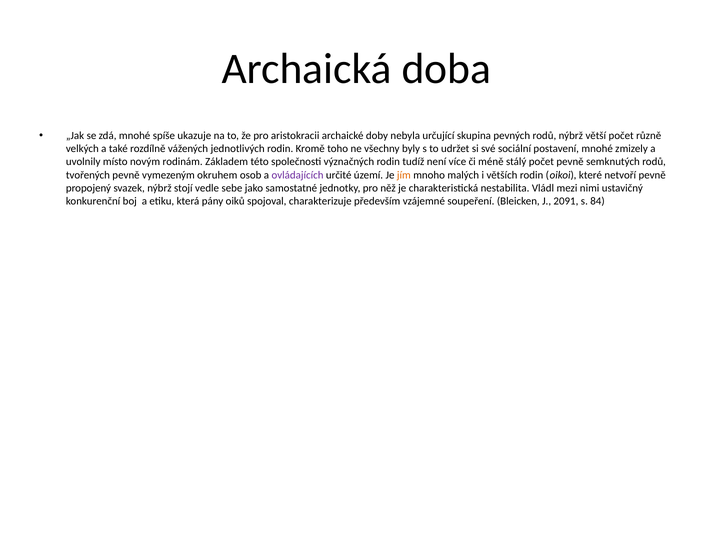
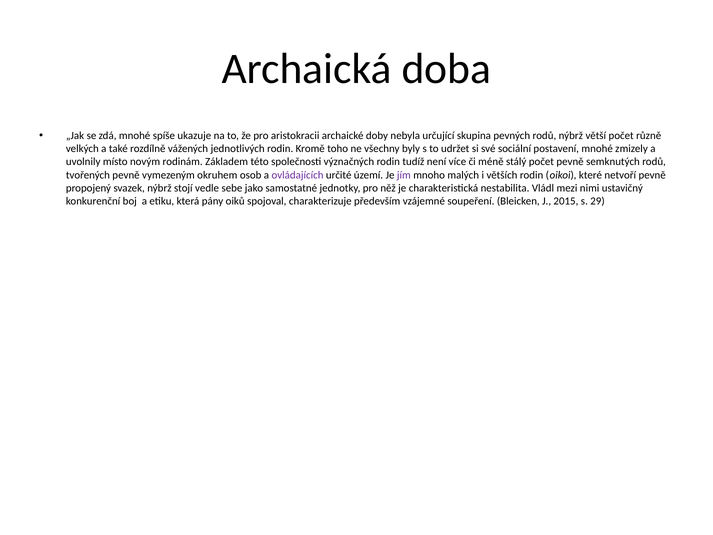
jím colour: orange -> purple (404, 175)
2091: 2091 -> 2015 (566, 201)
84: 84 -> 29 (598, 201)
